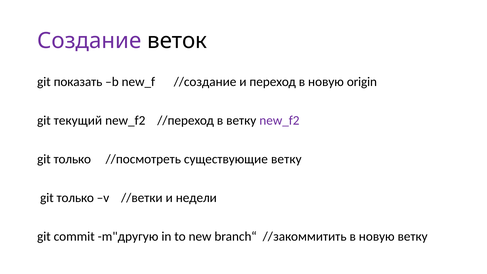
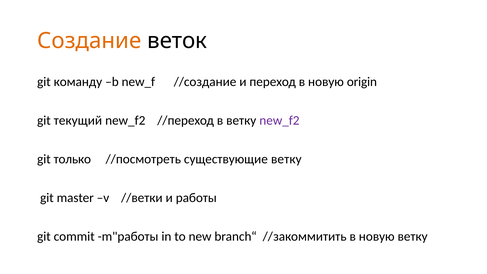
Создание colour: purple -> orange (89, 41)
показать: показать -> команду (78, 82)
только: только -> master (75, 198)
недели: недели -> работы (196, 198)
m"другую: m"другую -> m"работы (128, 236)
